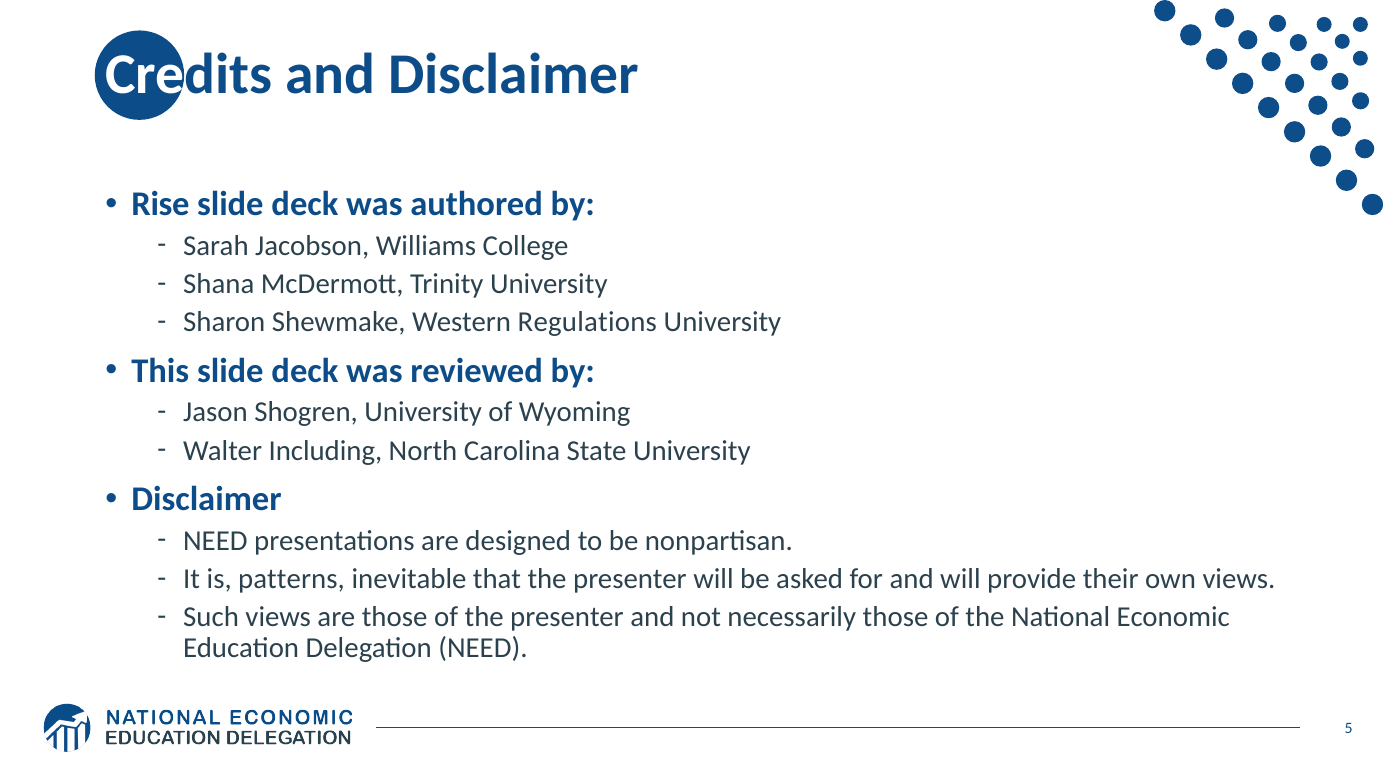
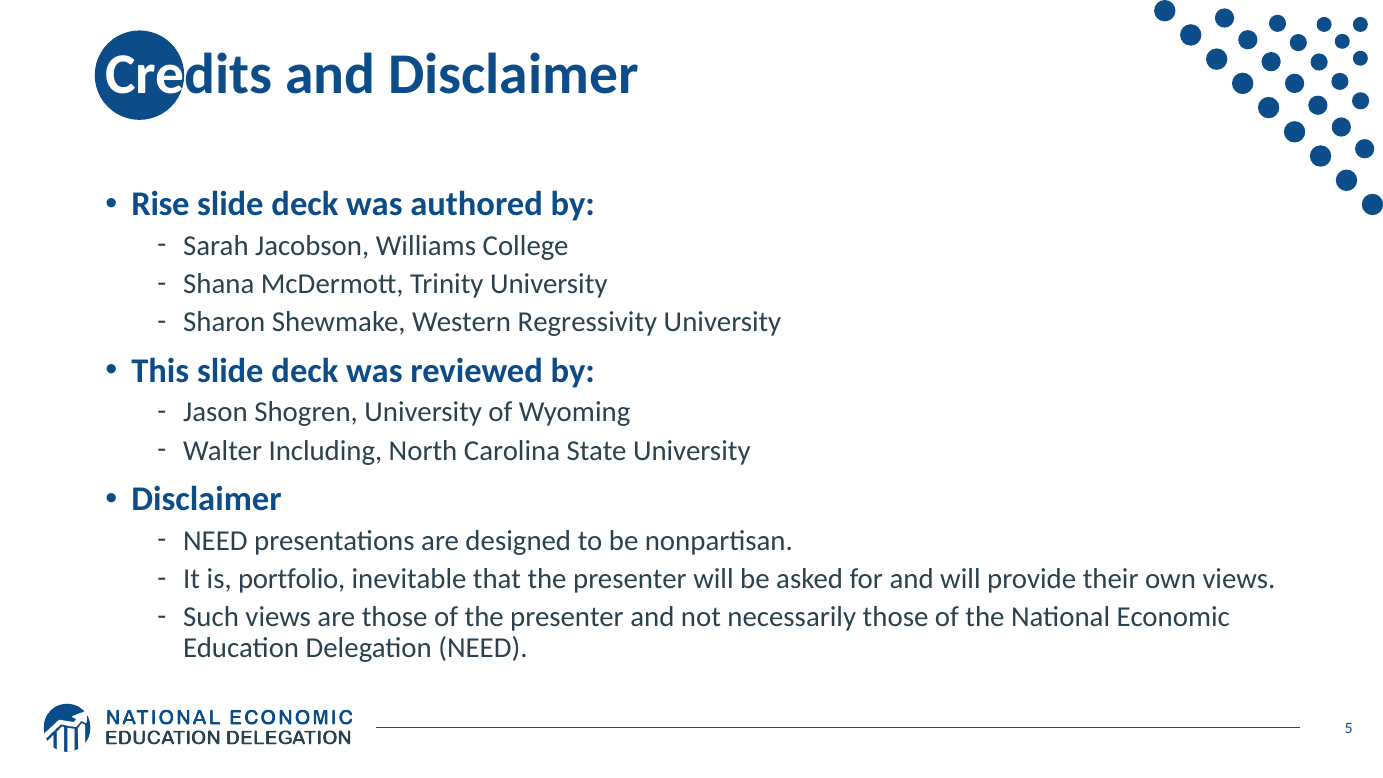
Regulations: Regulations -> Regressivity (587, 322)
patterns: patterns -> portfolio (292, 579)
